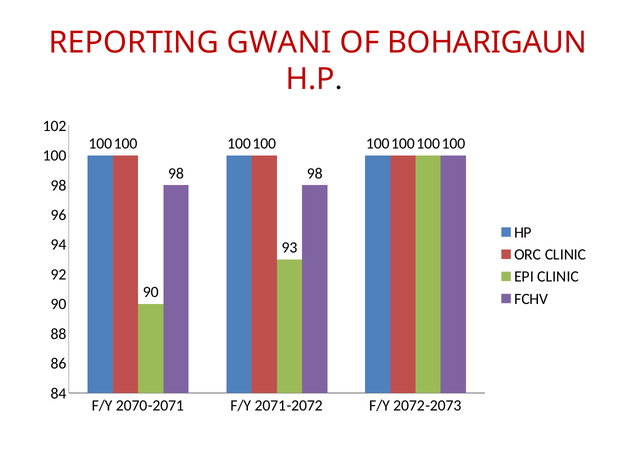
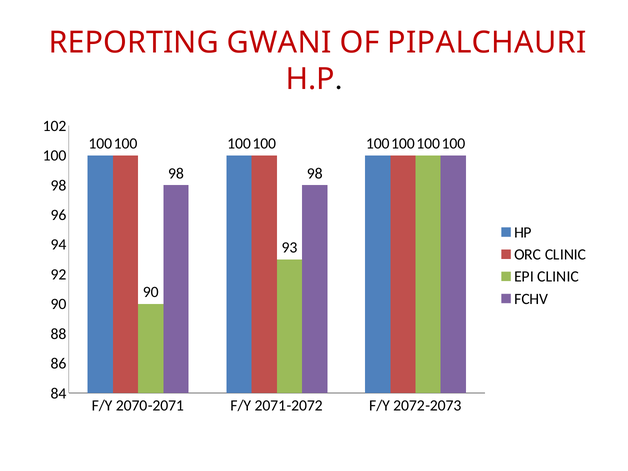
BOHARIGAUN: BOHARIGAUN -> PIPALCHAURI (487, 42)
